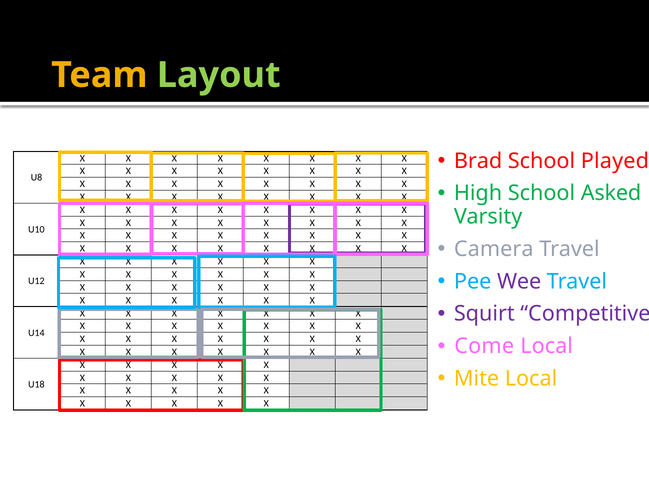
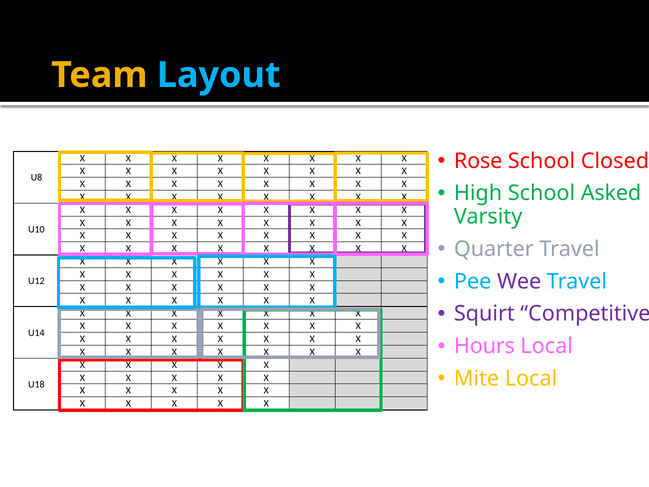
Layout colour: light green -> light blue (219, 75)
Brad: Brad -> Rose (478, 161)
Played: Played -> Closed (615, 161)
Camera: Camera -> Quarter (494, 249)
Come: Come -> Hours (484, 346)
